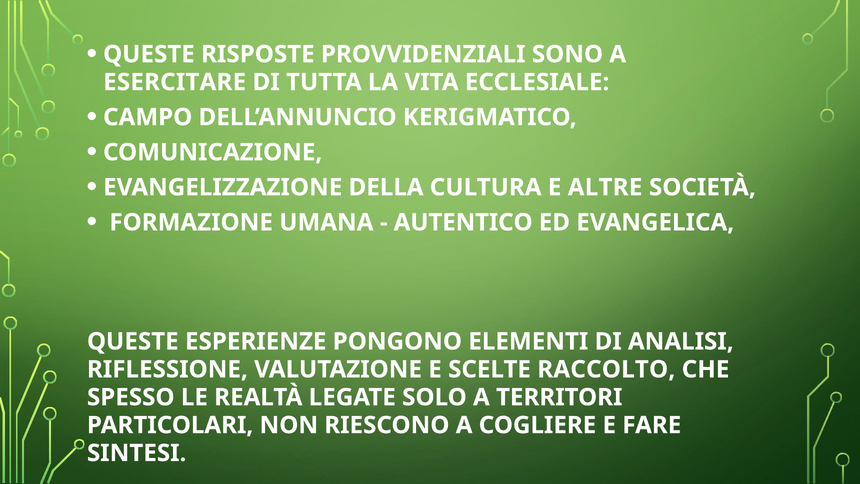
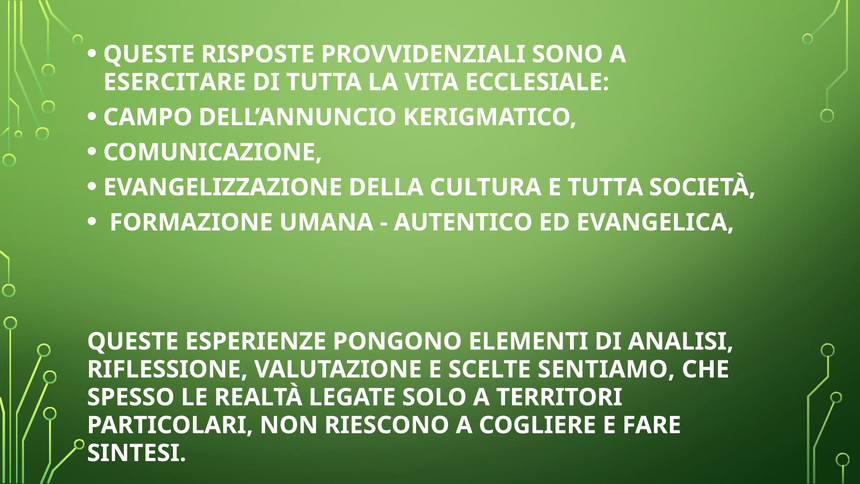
E ALTRE: ALTRE -> TUTTA (605, 187)
RACCOLTO: RACCOLTO -> SENTIAMO (606, 369)
